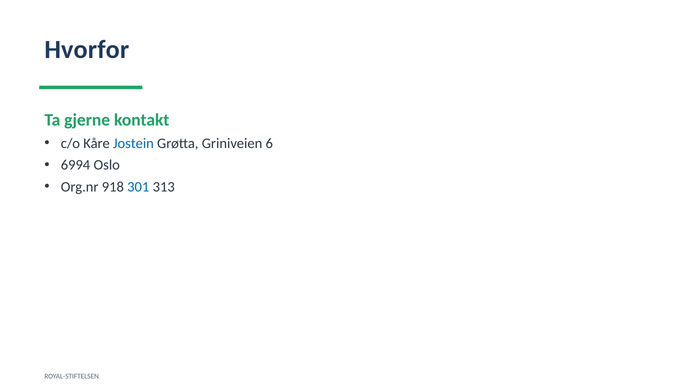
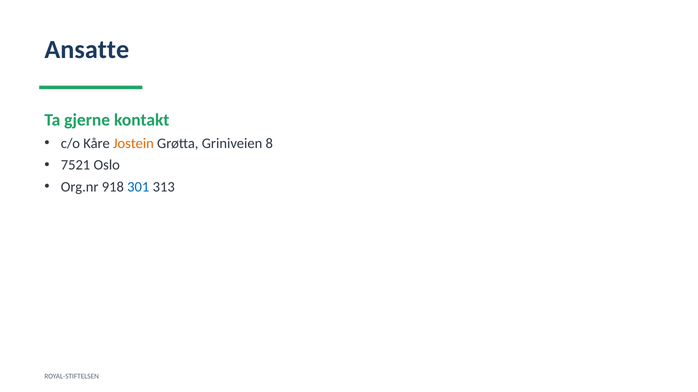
Hvorfor: Hvorfor -> Ansatte (87, 50)
Jostein colour: blue -> orange (133, 144)
6: 6 -> 8 (269, 144)
6994: 6994 -> 7521 (76, 165)
